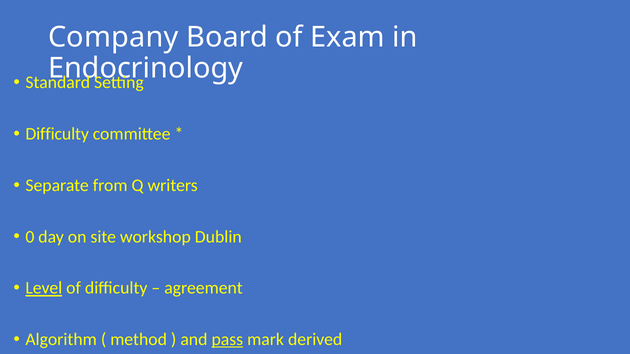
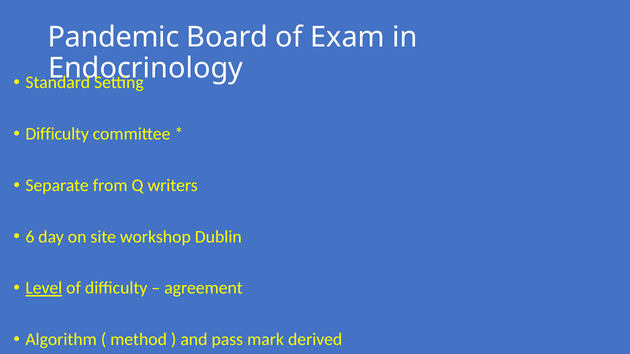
Company: Company -> Pandemic (114, 37)
0: 0 -> 6 (30, 237)
pass underline: present -> none (227, 340)
